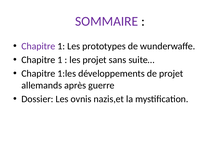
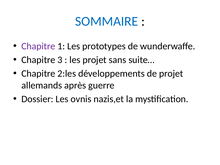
SOMMAIRE colour: purple -> blue (107, 21)
1: 1 -> 3 (60, 60)
1:les: 1:les -> 2:les (67, 74)
